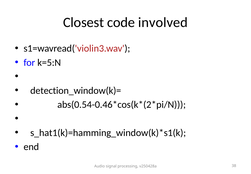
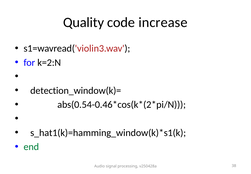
Closest: Closest -> Quality (84, 22)
involved: involved -> increase (163, 22)
k=5:N: k=5:N -> k=2:N (49, 62)
end colour: black -> green (31, 147)
